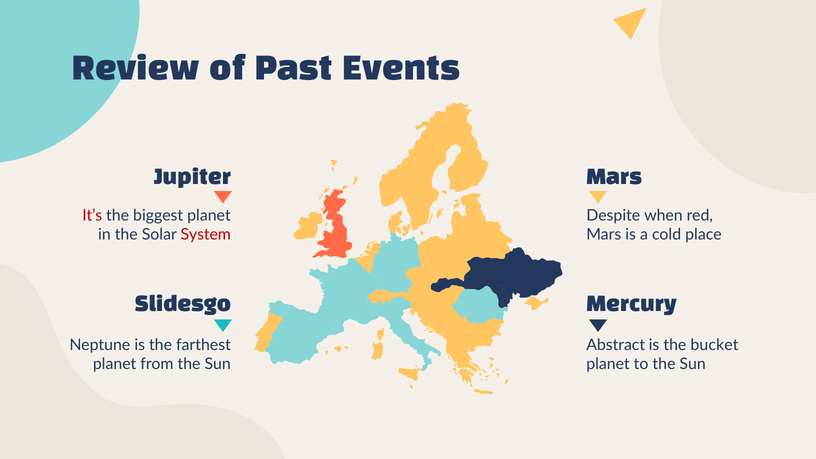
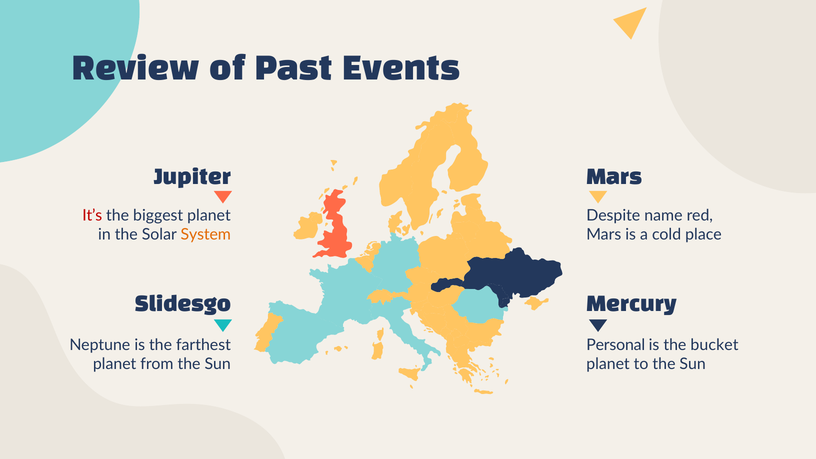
when: when -> name (663, 215)
System colour: red -> orange (206, 234)
Abstract: Abstract -> Personal (616, 345)
